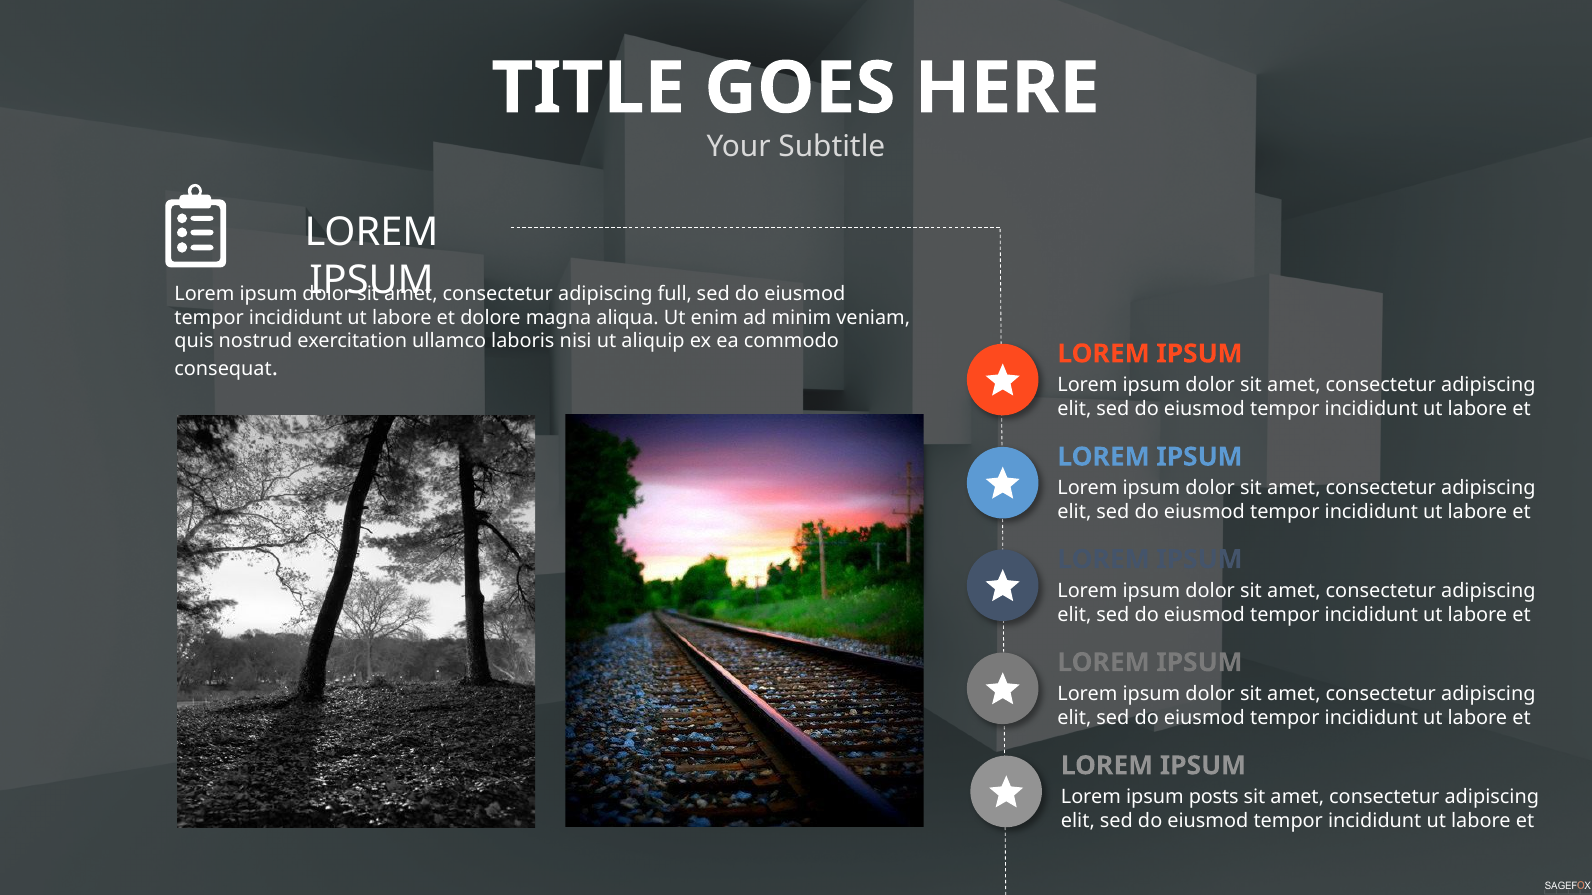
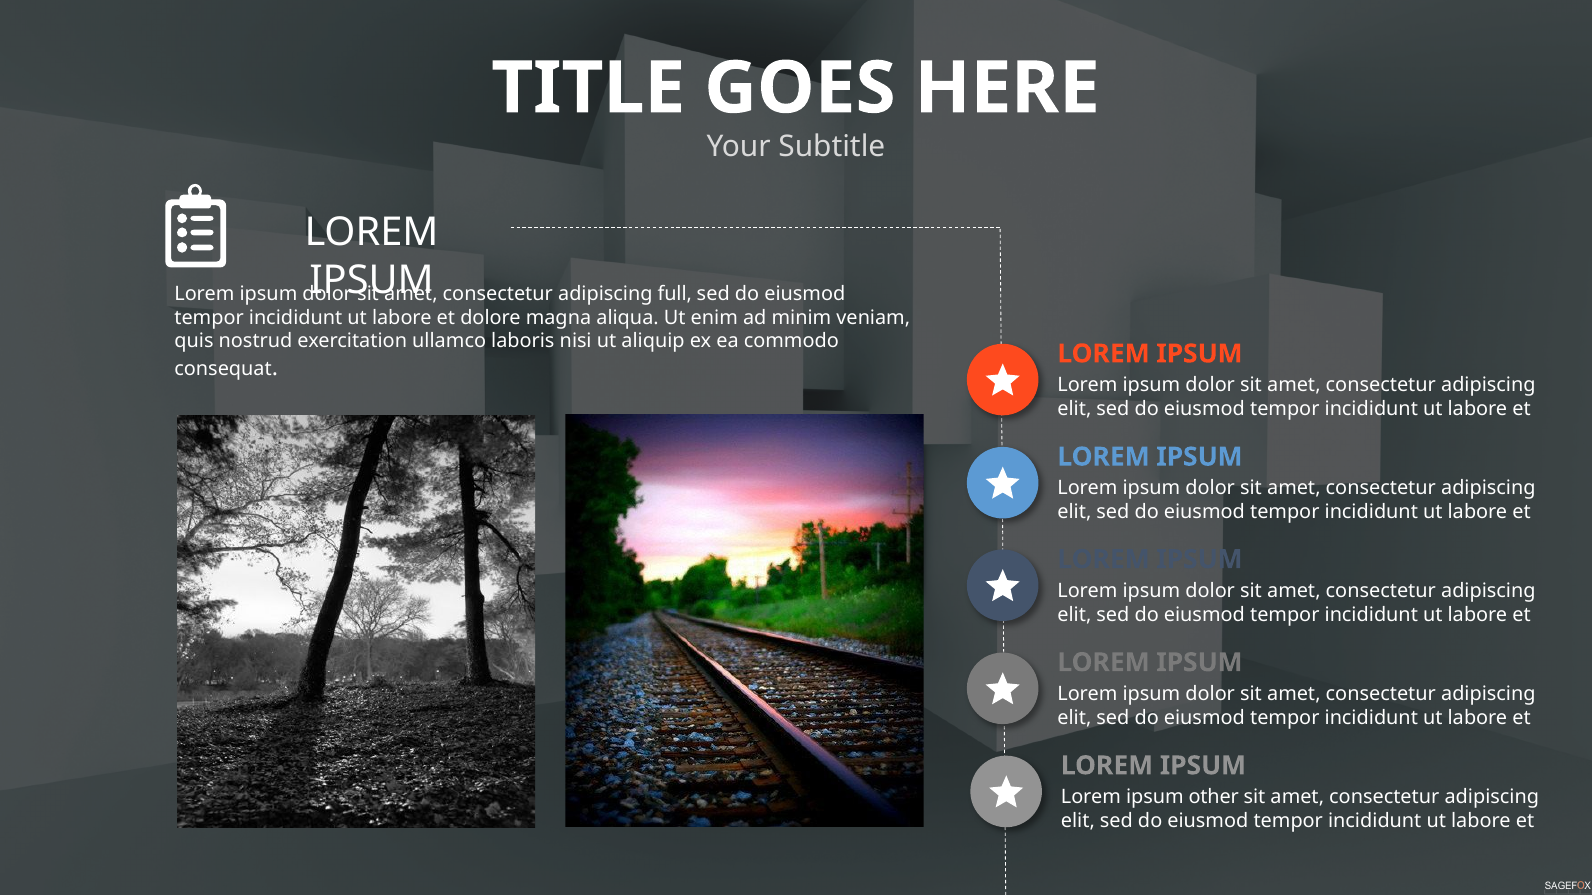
posts: posts -> other (1214, 797)
